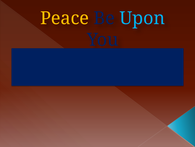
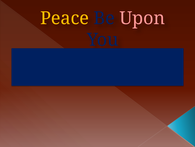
Upon colour: light blue -> pink (142, 18)
